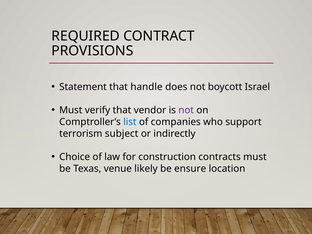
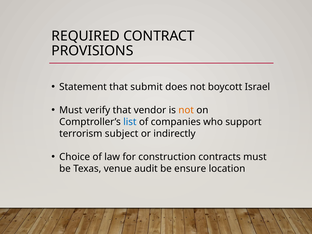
handle: handle -> submit (147, 87)
not colour: purple -> orange (186, 110)
likely: likely -> audit (146, 169)
